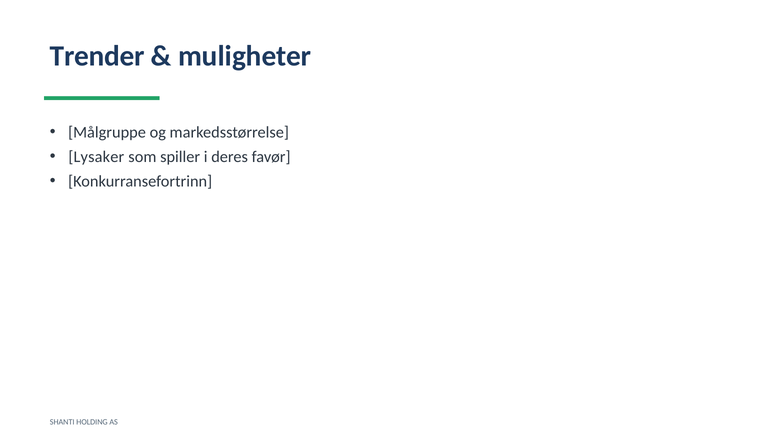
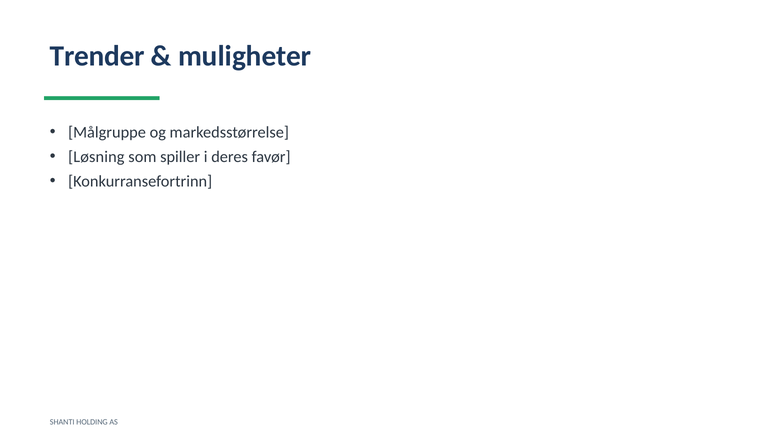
Lysaker: Lysaker -> Løsning (96, 157)
